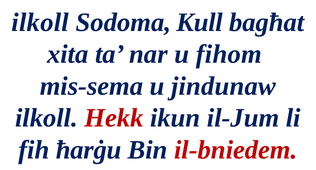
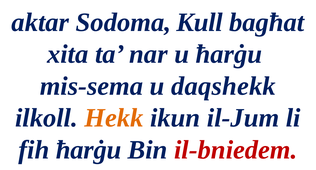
ilkoll: ilkoll -> aktar (40, 22)
u fihom: fihom -> ħarġu (229, 54)
jindunaw: jindunaw -> daqshekk (223, 86)
Hekk colour: red -> orange (114, 118)
